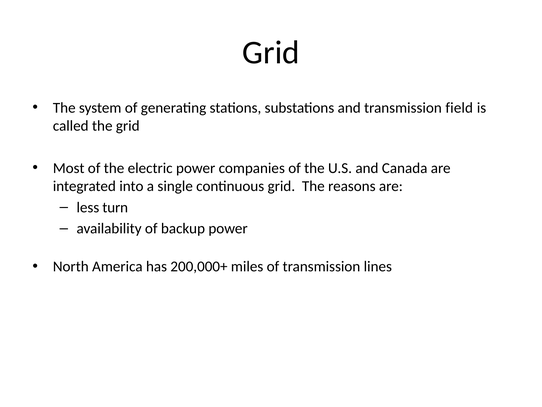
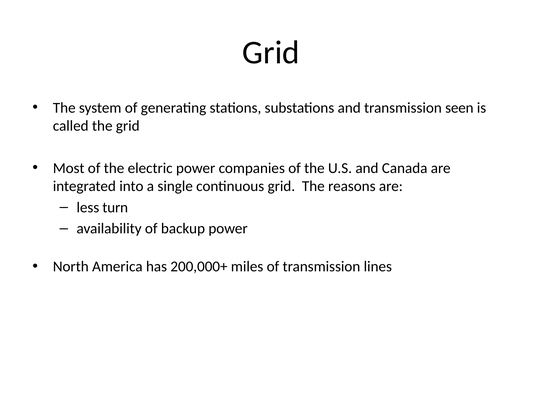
field: field -> seen (459, 108)
